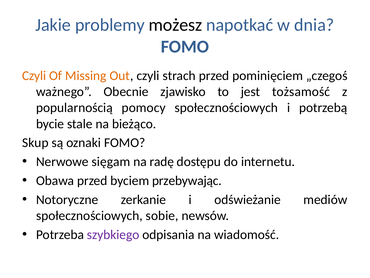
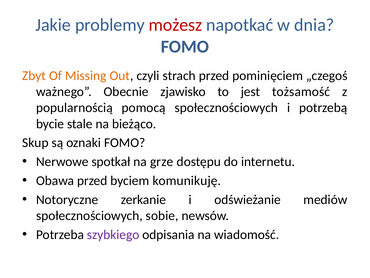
możesz colour: black -> red (175, 25)
Czyli: Czyli -> Zbyt (34, 76)
pomocy: pomocy -> pomocą (144, 108)
sięgam: sięgam -> spotkał (111, 161)
radę: radę -> grze (162, 161)
przebywając: przebywając -> komunikuję (187, 180)
